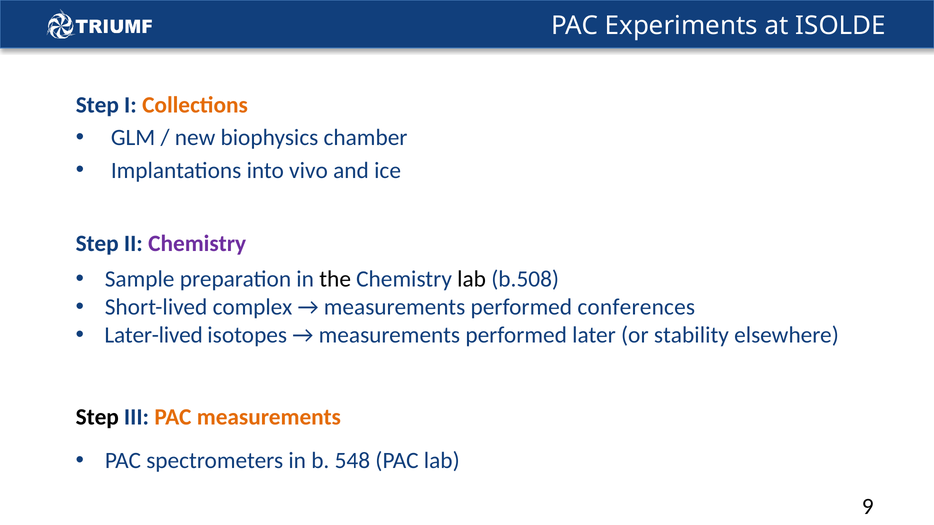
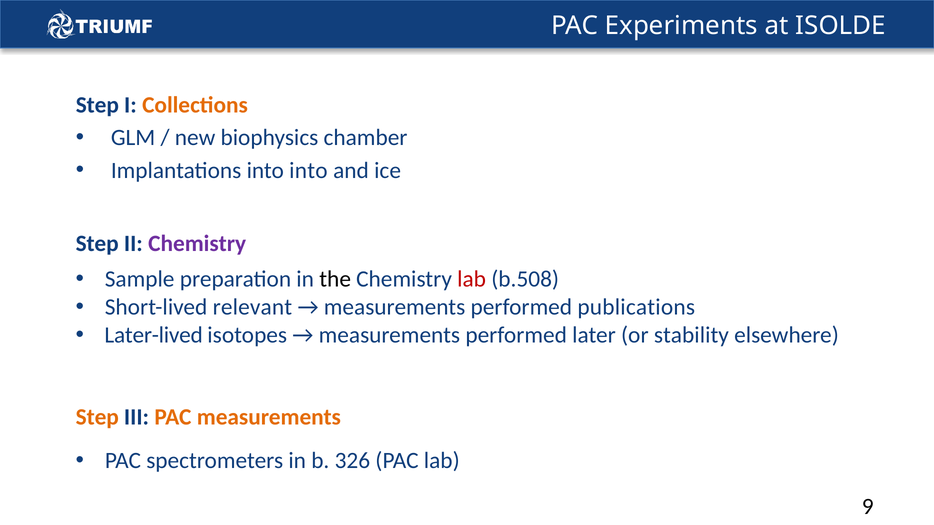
into vivo: vivo -> into (308, 170)
lab colour: black -> red (472, 279)
complex: complex -> relevant (252, 307)
conferences: conferences -> publications (636, 307)
Step colour: black -> orange (97, 417)
548: 548 -> 326 (352, 461)
